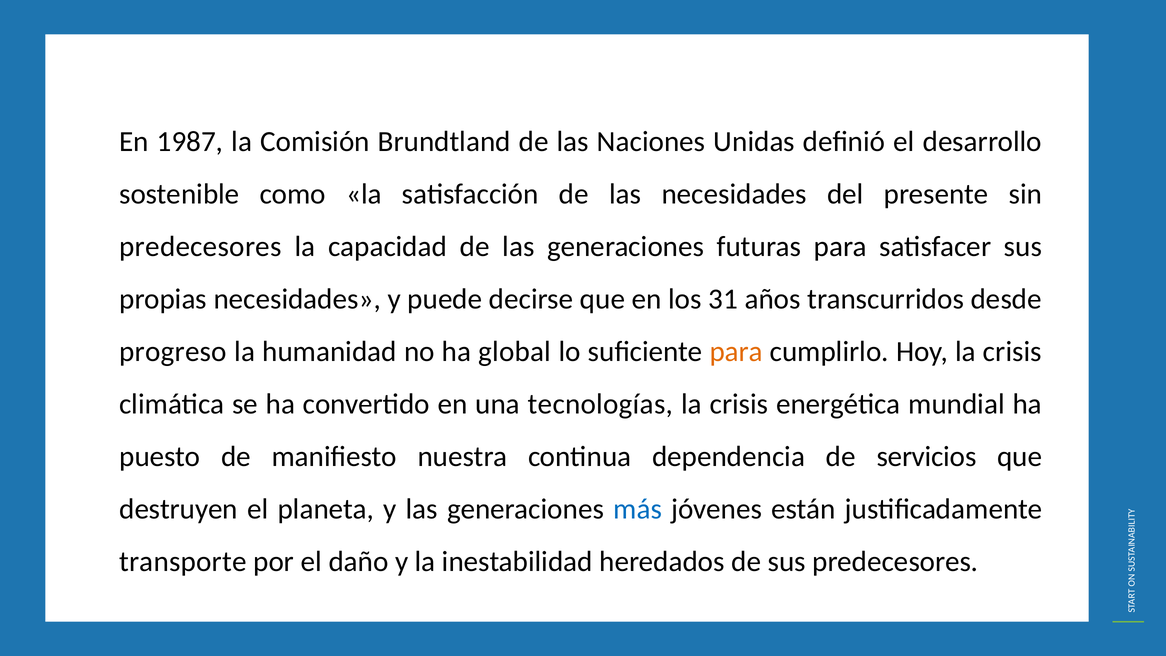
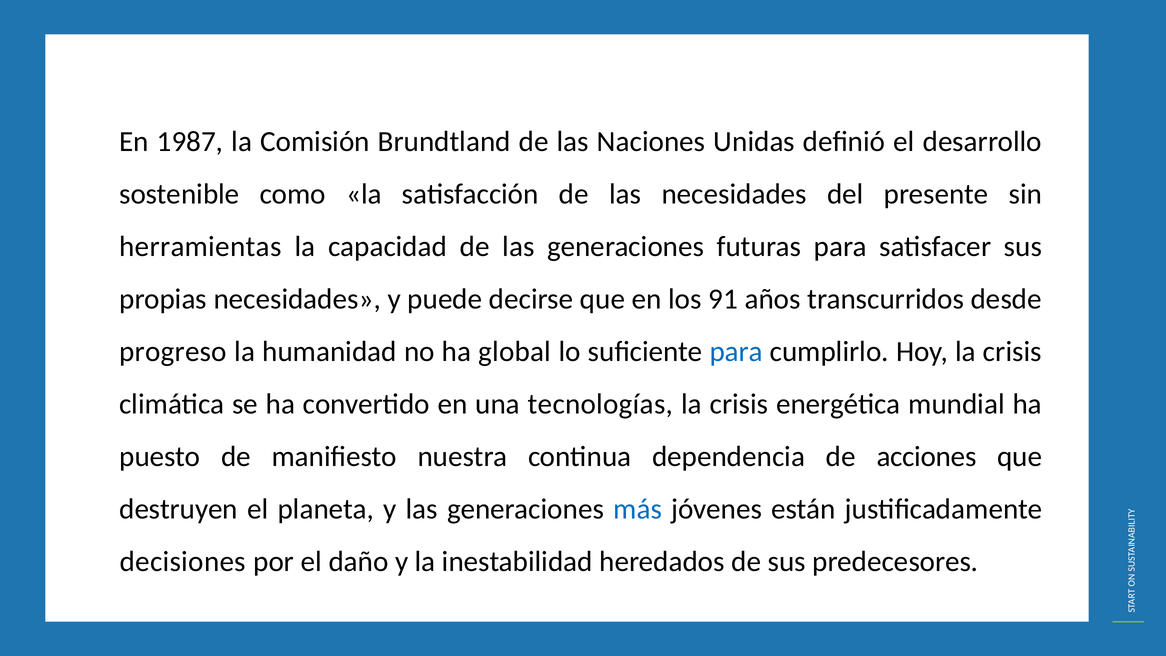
predecesores: predecesores -> herramientas (200, 247)
31: 31 -> 91 (723, 299)
para colour: orange -> blue (736, 352)
servicios: servicios -> acciones (927, 457)
transporte: transporte -> decisiones (183, 561)
